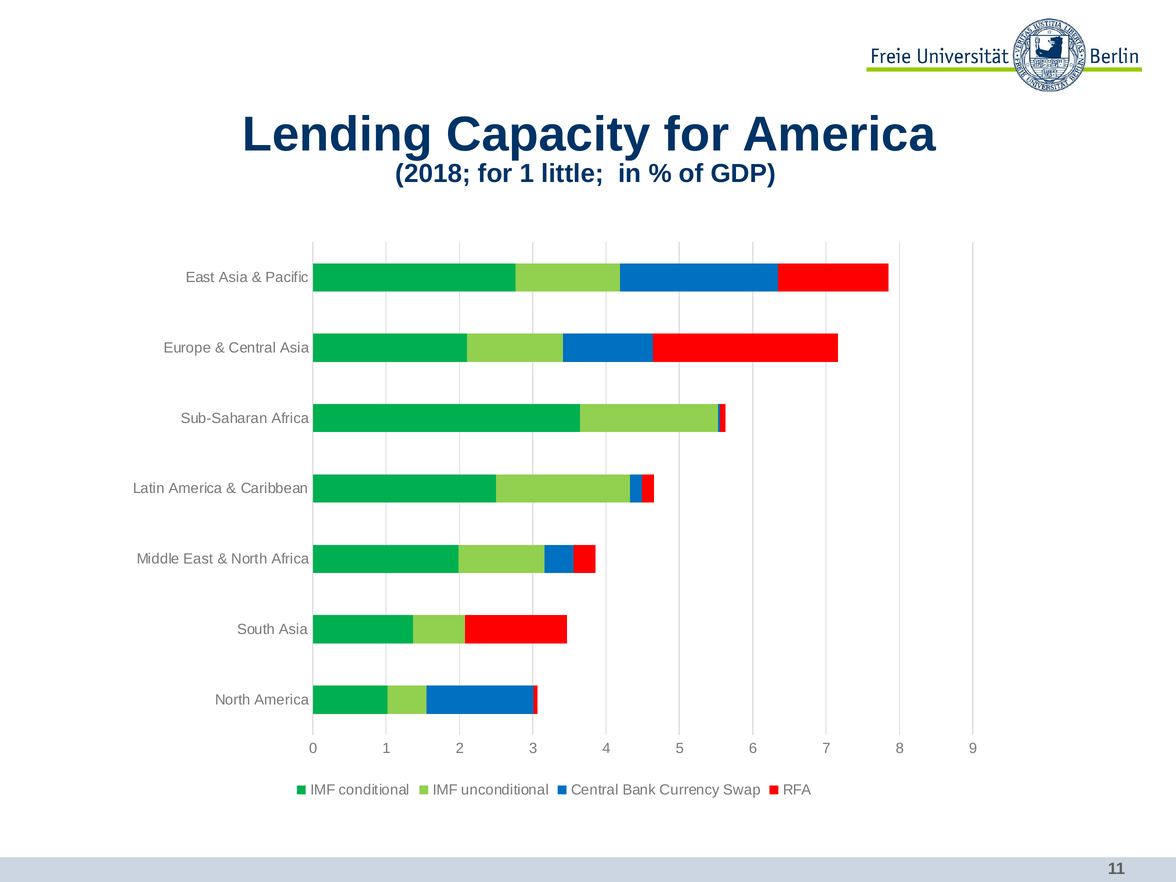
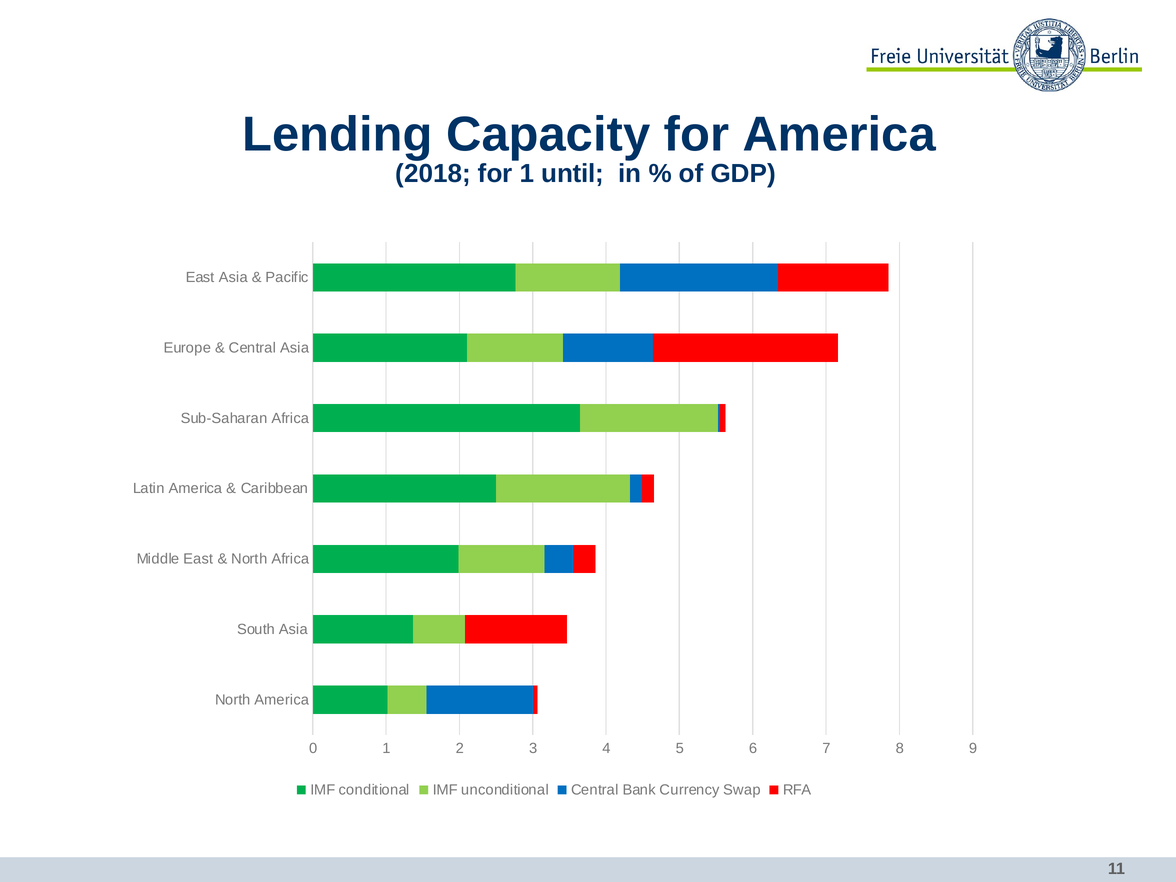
little: little -> until (573, 174)
